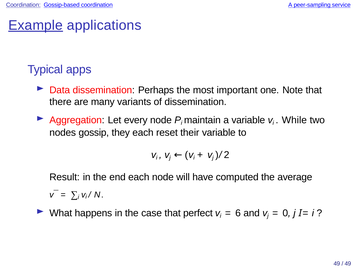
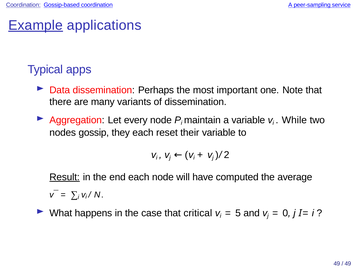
Result underline: none -> present (65, 177)
perfect: perfect -> critical (198, 213)
6: 6 -> 5 (238, 213)
